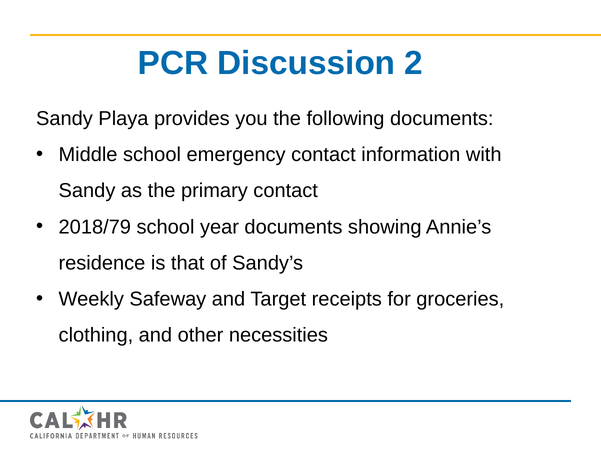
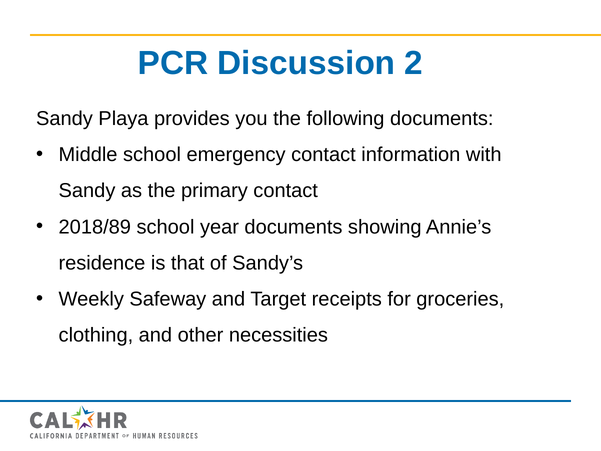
2018/79: 2018/79 -> 2018/89 (95, 227)
